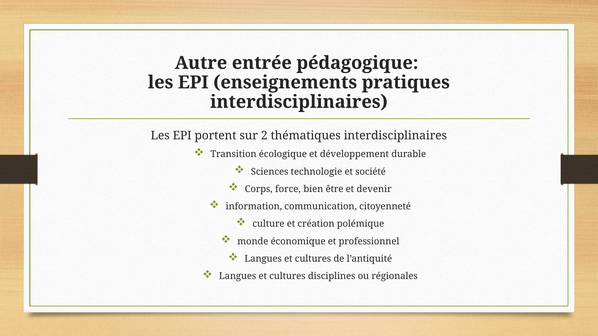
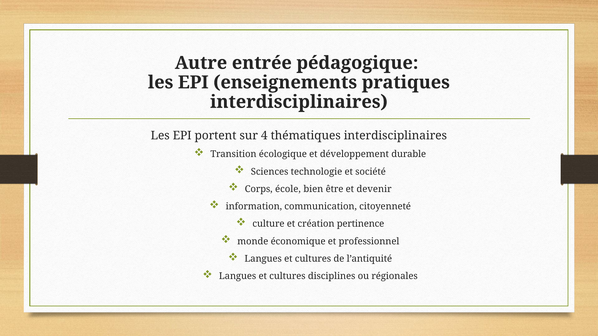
2: 2 -> 4 (264, 136)
force: force -> école (288, 189)
polémique: polémique -> pertinence (361, 224)
